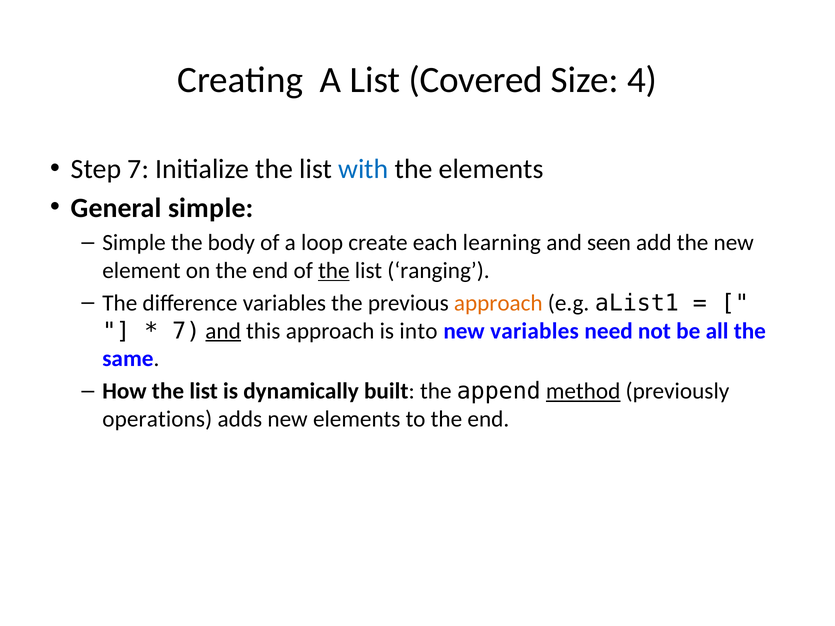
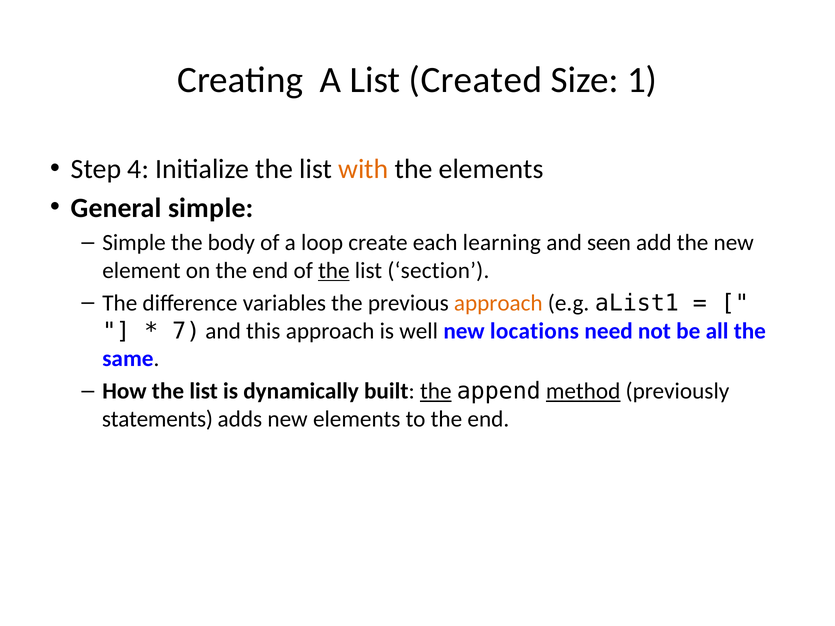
Covered: Covered -> Created (475, 80)
4: 4 -> 1 (642, 80)
Step 7: 7 -> 4 (138, 169)
with colour: blue -> orange (363, 169)
ranging: ranging -> section (438, 271)
and underline: present -> none (223, 331)
into: into -> well (419, 331)
new variables: variables -> locations (534, 331)
the underline: none -> present (436, 391)
operations: operations -> statements (157, 419)
